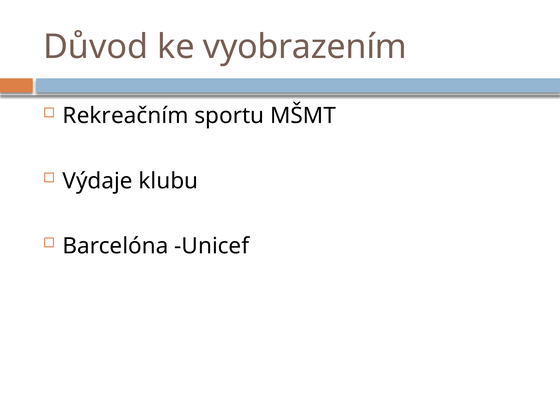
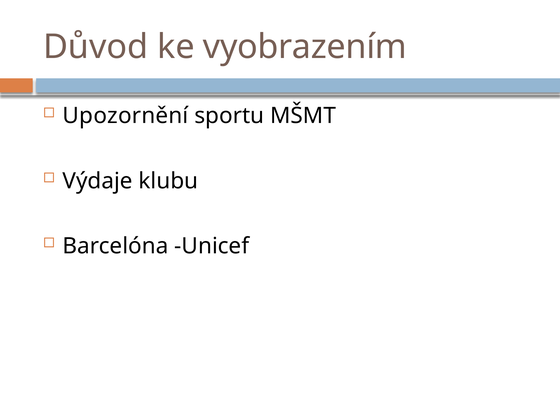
Rekreačním: Rekreačním -> Upozornění (126, 116)
